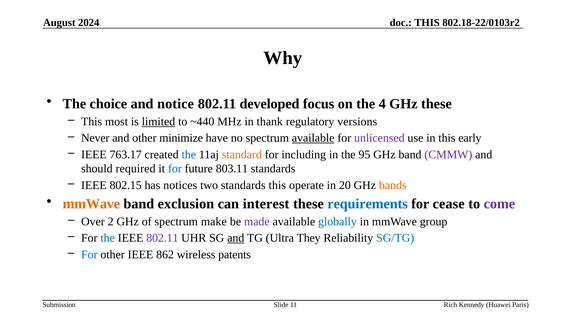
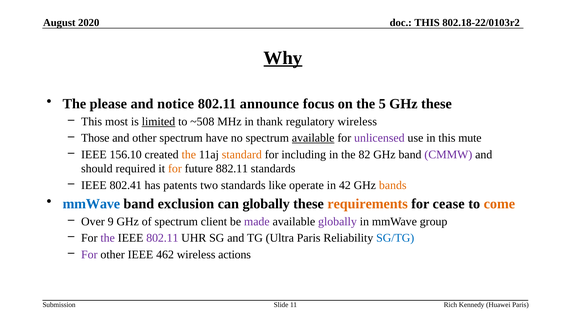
2024: 2024 -> 2020 (89, 23)
Why underline: none -> present (283, 58)
choice: choice -> please (108, 104)
developed: developed -> announce (269, 104)
4: 4 -> 5 (382, 104)
~440: ~440 -> ~508 (202, 122)
regulatory versions: versions -> wireless (357, 122)
Never: Never -> Those (95, 138)
other minimize: minimize -> spectrum (181, 138)
early: early -> mute (470, 138)
763.17: 763.17 -> 156.10 (126, 155)
the colour: blue -> orange (189, 155)
95: 95 -> 82 (364, 155)
for colour: blue -> orange (175, 169)
803.11: 803.11 -> 882.11 (232, 169)
802.15: 802.15 -> 802.41 (126, 185)
notices: notices -> patents (180, 185)
standards this: this -> like (277, 185)
20: 20 -> 42 (345, 185)
mmWave colour: orange -> blue (91, 204)
can interest: interest -> globally (266, 204)
requirements colour: blue -> orange (368, 204)
come colour: purple -> orange (499, 204)
2: 2 -> 9 (111, 222)
make: make -> client (214, 222)
globally colour: blue -> purple (337, 222)
the colour: blue -> purple (108, 238)
and underline: present -> none (236, 238)
Ultra They: They -> Paris (309, 238)
For colour: blue -> purple (89, 255)
862: 862 -> 462 (165, 255)
patents: patents -> actions (235, 255)
